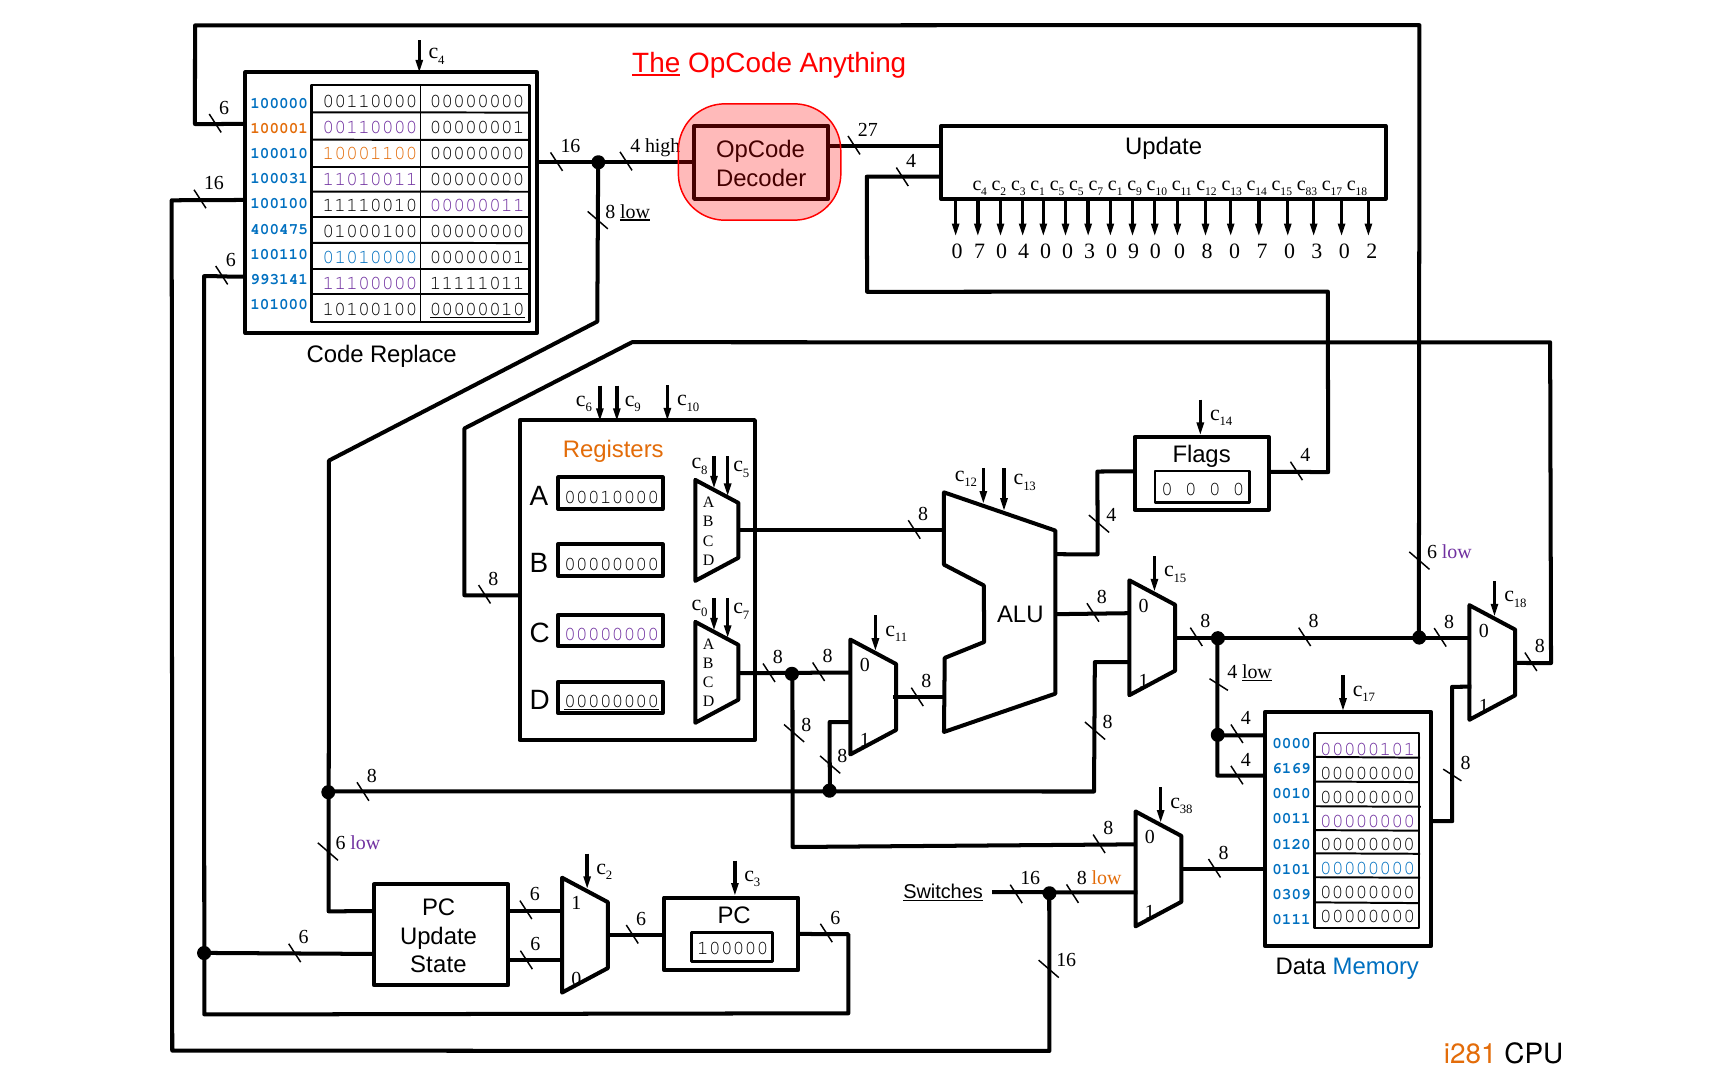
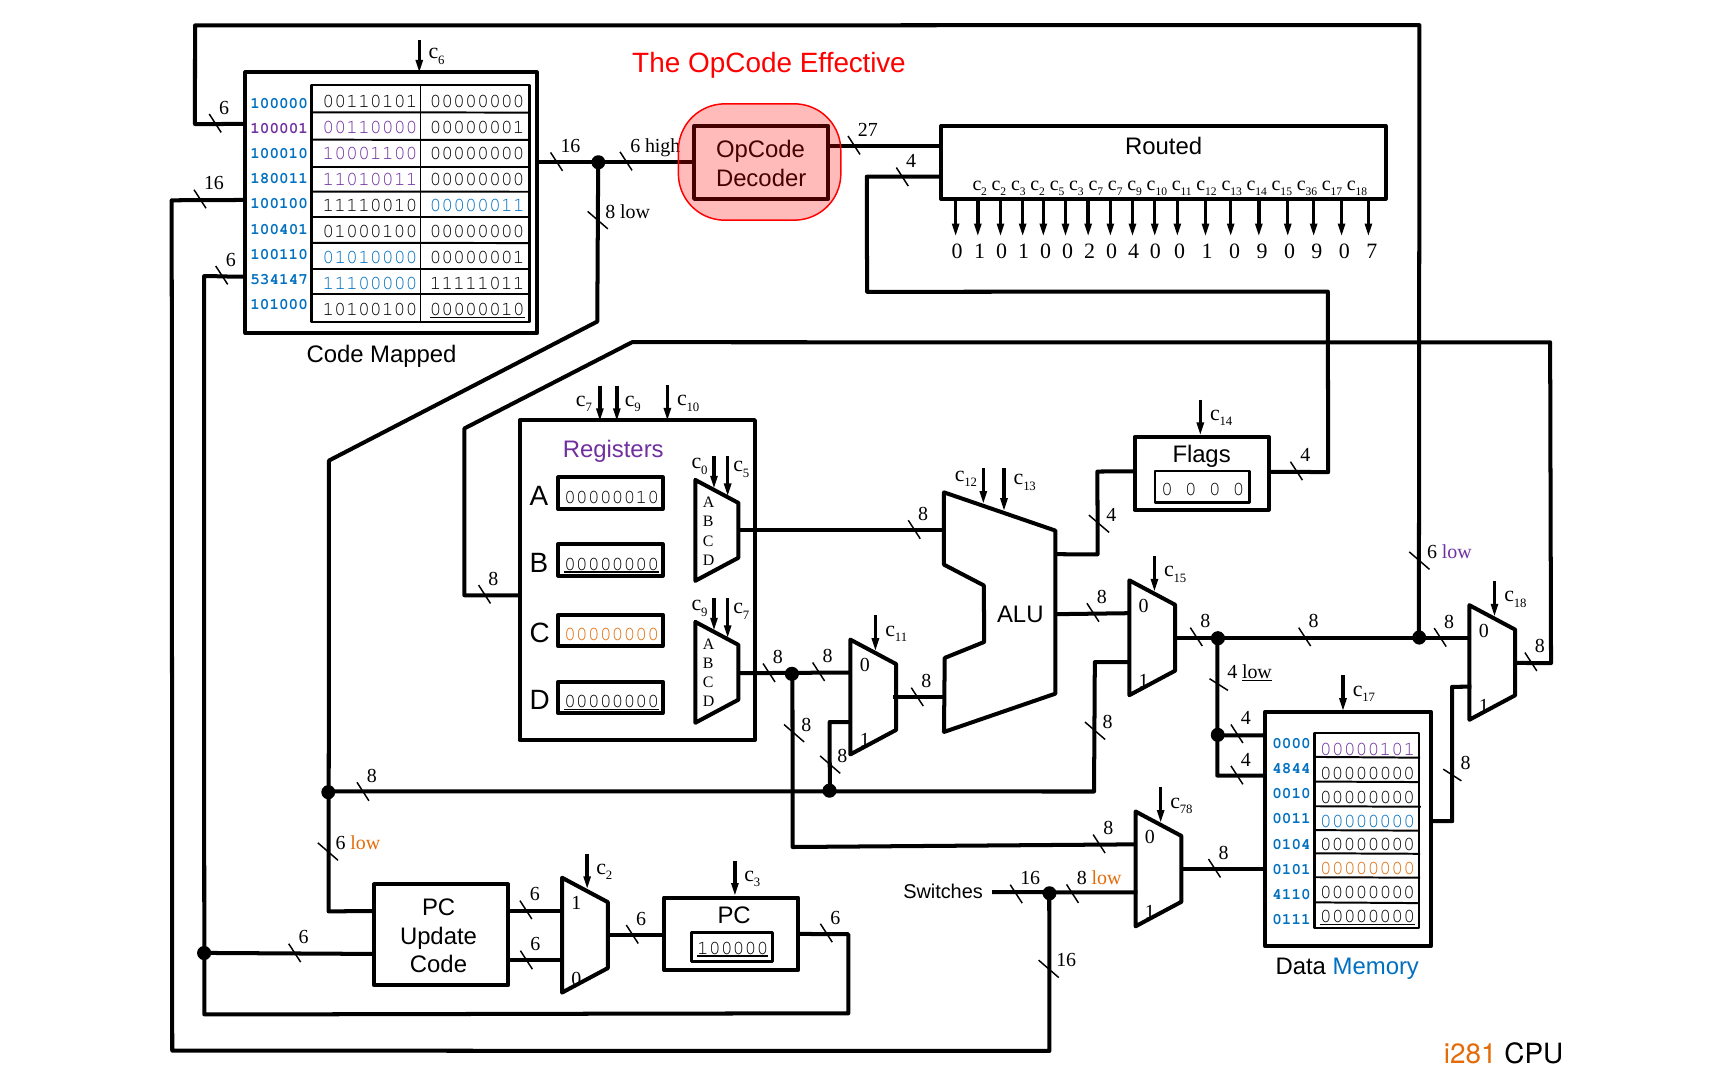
4: 4 -> 6 (441, 60)
The underline: present -> none (656, 63)
Anything: Anything -> Effective (853, 63)
00110000: 00110000 -> 00110101 (370, 101)
100001 colour: orange -> purple (279, 129)
Update: Update -> Routed (1164, 147)
16 4: 4 -> 6 (635, 146)
10001100 colour: orange -> purple (370, 153)
100031: 100031 -> 180011 (279, 179)
4: 4 -> 2 (984, 191)
1: 1 -> 2 (1042, 191)
5: 5 -> 3 (1081, 191)
1: 1 -> 7 (1120, 191)
83: 83 -> 36 (1311, 191)
00000011 colour: purple -> blue (477, 205)
low underline: present -> none (635, 212)
400475: 400475 -> 100401 (279, 229)
7: 7 -> 1 (980, 252)
4: 4 -> 1 (1024, 252)
0 0 3: 3 -> 2 (1090, 252)
0 9: 9 -> 4 (1134, 252)
0 0 8: 8 -> 1 (1207, 252)
7: 7 -> 9 (1262, 252)
3: 3 -> 9 (1317, 252)
0 2: 2 -> 7 (1372, 252)
993141: 993141 -> 534147 (279, 279)
11100000 colour: purple -> blue (370, 283)
Replace: Replace -> Mapped (413, 354)
6: 6 -> 7 (589, 408)
Registers colour: orange -> purple (613, 450)
c 8: 8 -> 0 (704, 470)
00010000: 00010000 -> 00000010 (612, 497)
00000000 underline: none -> present (612, 564)
0: 0 -> 9 (704, 612)
00000000 colour: purple -> orange (612, 634)
6169: 6169 -> 4844 (1292, 769)
38: 38 -> 78 (1186, 810)
00000000 colour: purple -> blue (1368, 821)
low colour: purple -> orange (365, 843)
0120: 0120 -> 0104 (1292, 844)
00000000 colour: blue -> orange (1368, 869)
Switches underline: present -> none (943, 892)
0309: 0309 -> 4110 (1292, 894)
00000000 underline: none -> present (1368, 916)
100000 underline: none -> present (733, 948)
State: State -> Code (439, 965)
